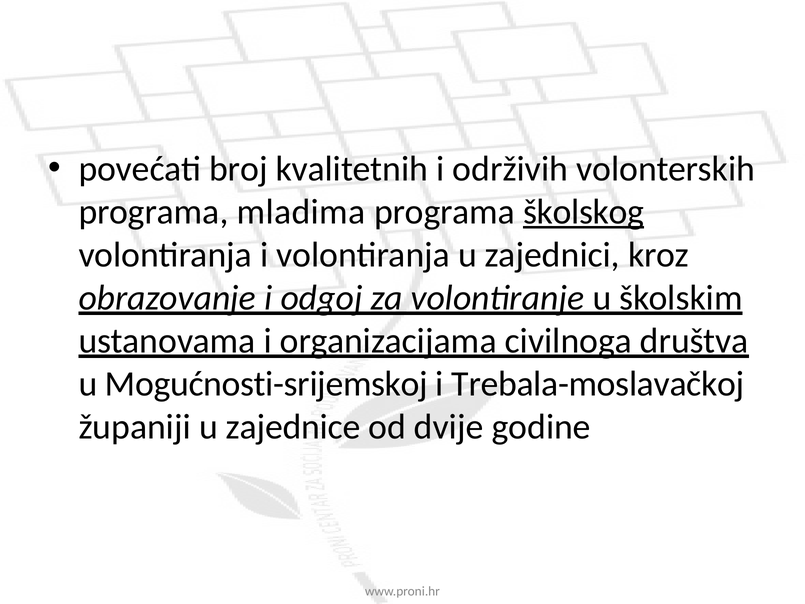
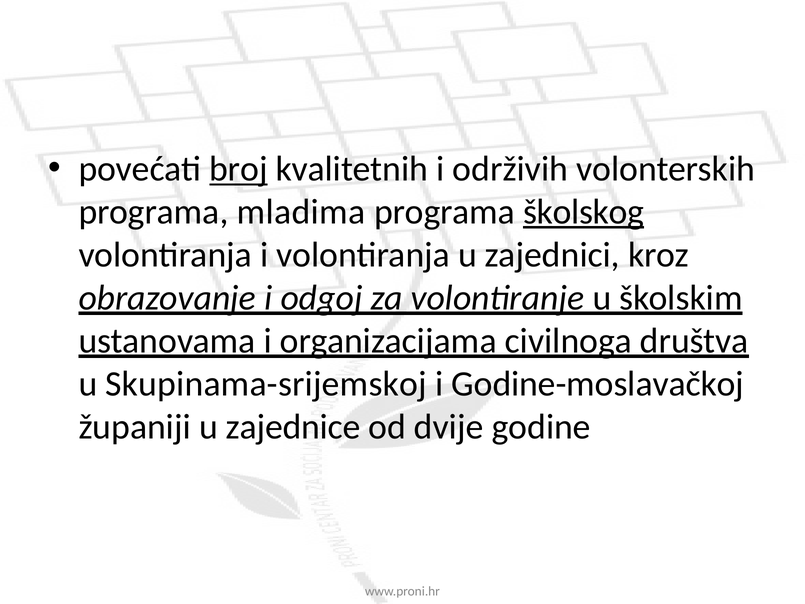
broj underline: none -> present (238, 169)
Mogućnosti-srijemskoj: Mogućnosti-srijemskoj -> Skupinama-srijemskoj (266, 384)
Trebala-moslavačkoj: Trebala-moslavačkoj -> Godine-moslavačkoj (598, 384)
